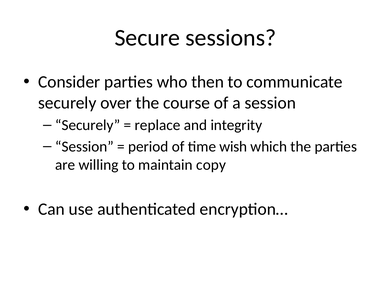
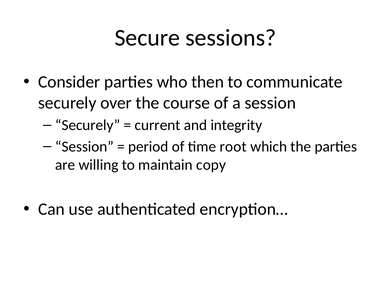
replace: replace -> current (158, 125)
wish: wish -> root (233, 147)
